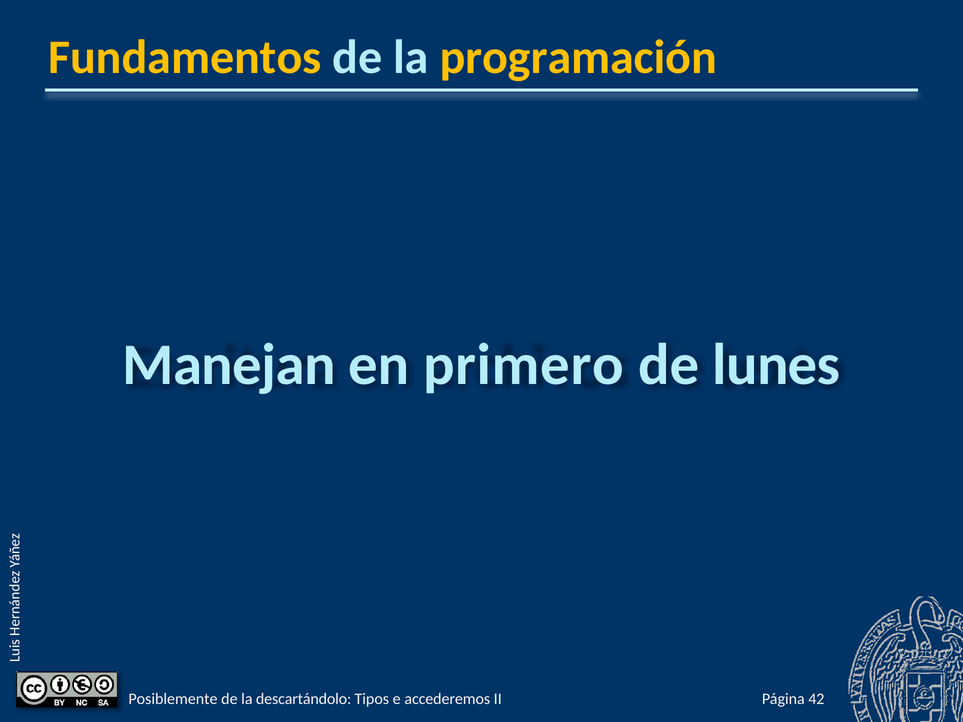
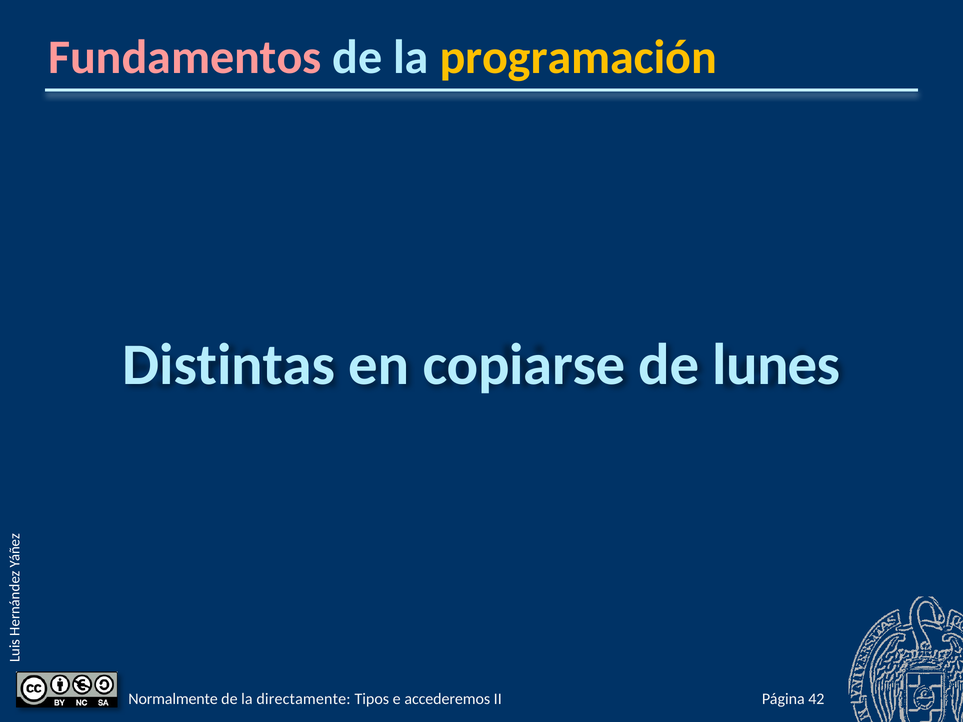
Fundamentos colour: yellow -> pink (185, 57)
Manejan: Manejan -> Distintas (229, 365)
primero: primero -> copiarse (524, 365)
Posiblemente: Posiblemente -> Normalmente (173, 699)
descartándolo: descartándolo -> directamente (303, 699)
